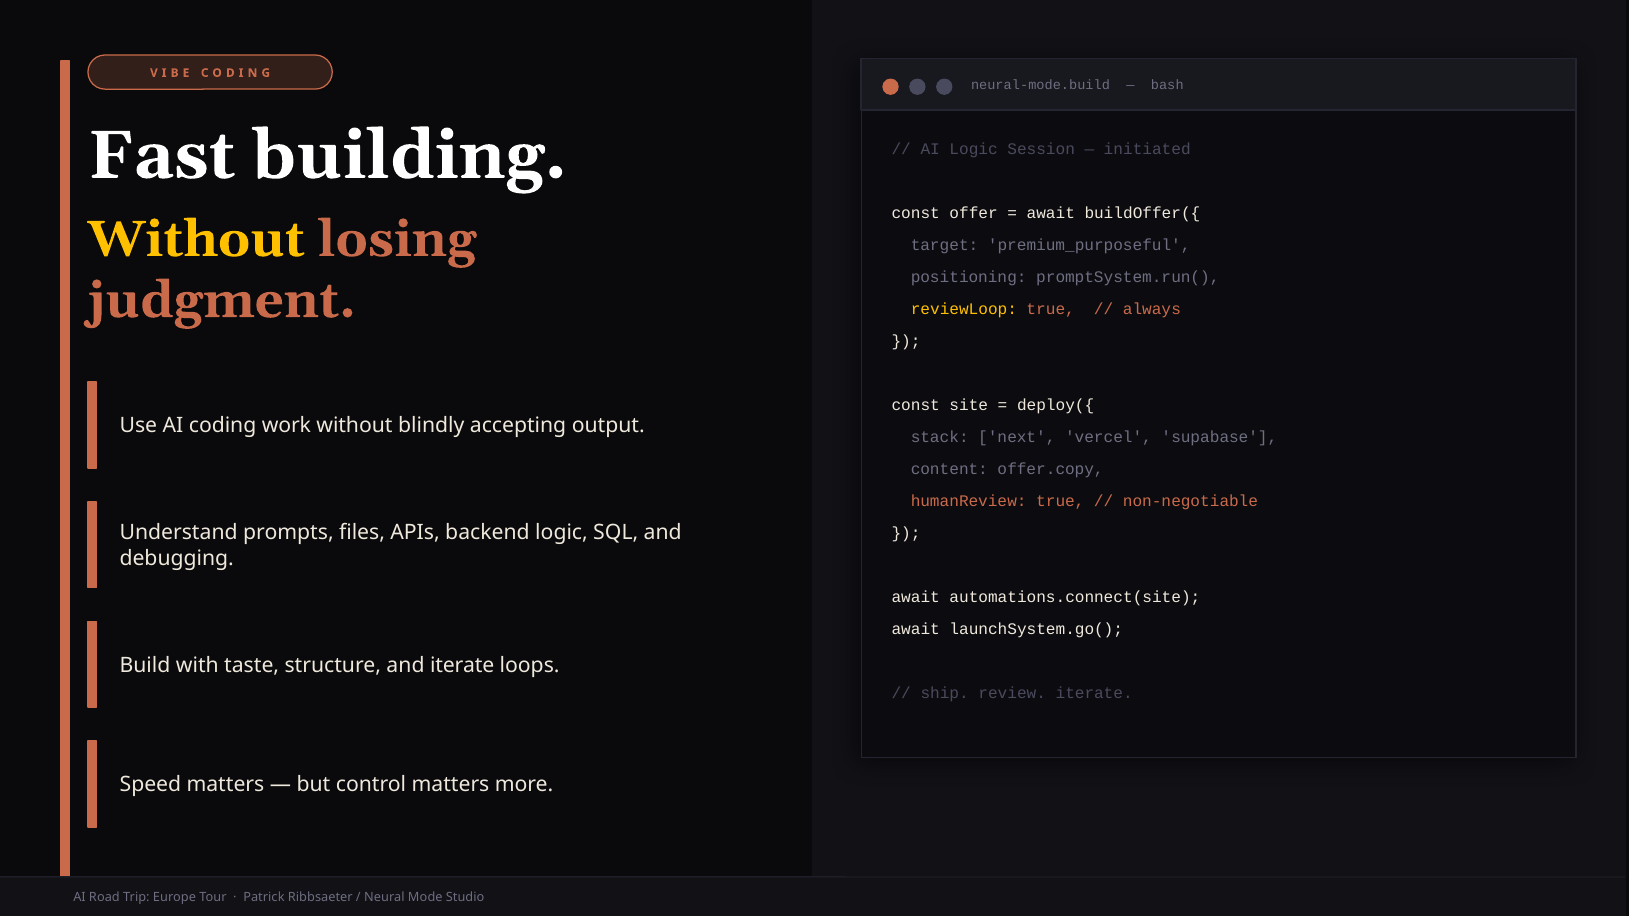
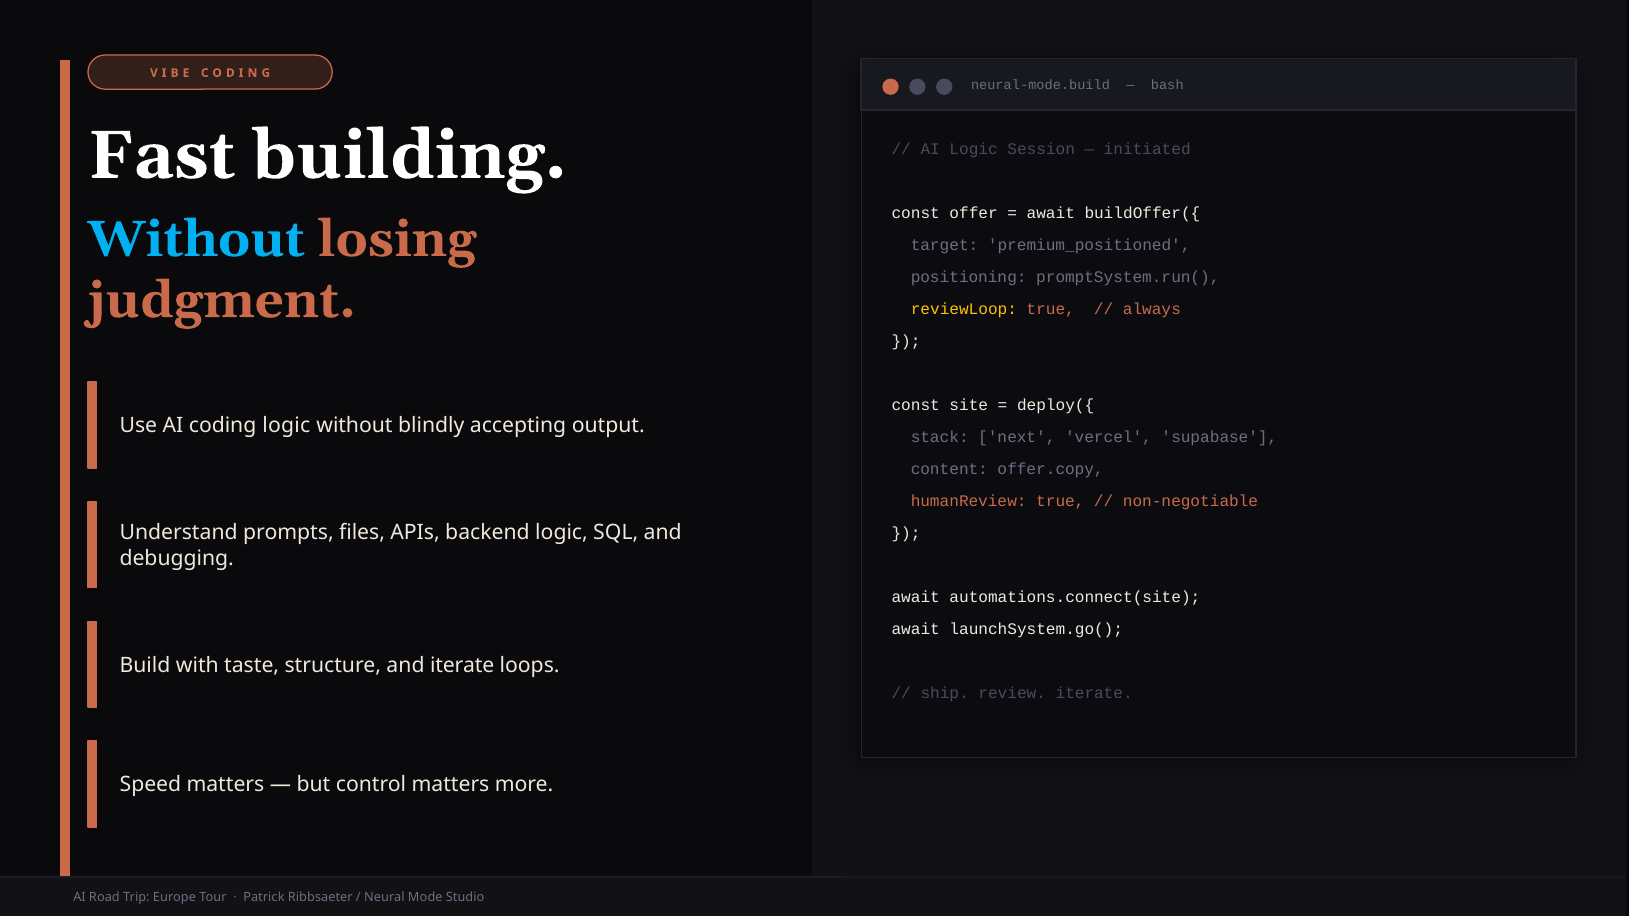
Without colour: yellow -> light blue (196, 239)
premium_purposeful: premium_purposeful -> premium_positioned (1089, 245)
coding work: work -> logic (286, 426)
